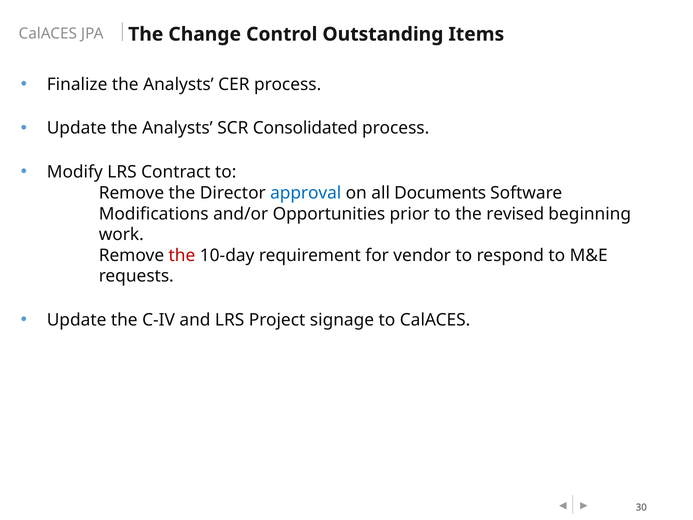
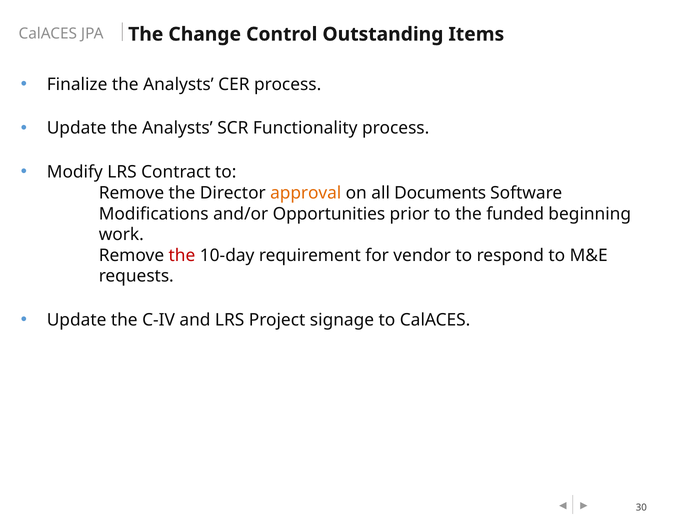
Consolidated: Consolidated -> Functionality (305, 128)
approval colour: blue -> orange (306, 193)
revised: revised -> funded (515, 214)
